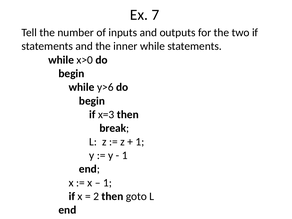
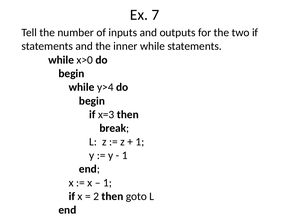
y>6: y>6 -> y>4 (105, 87)
